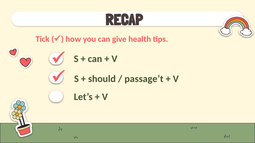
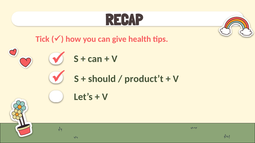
passage’t: passage’t -> product’t (144, 79)
